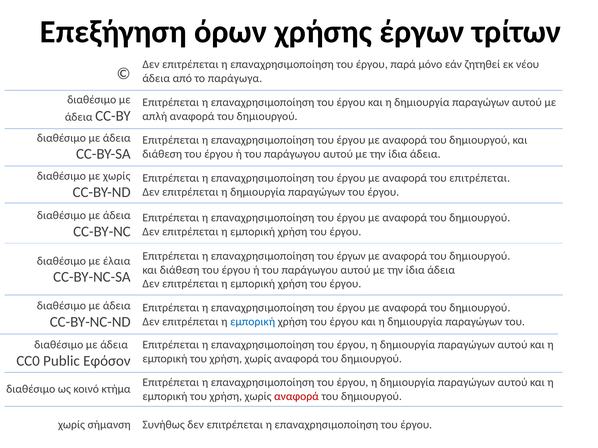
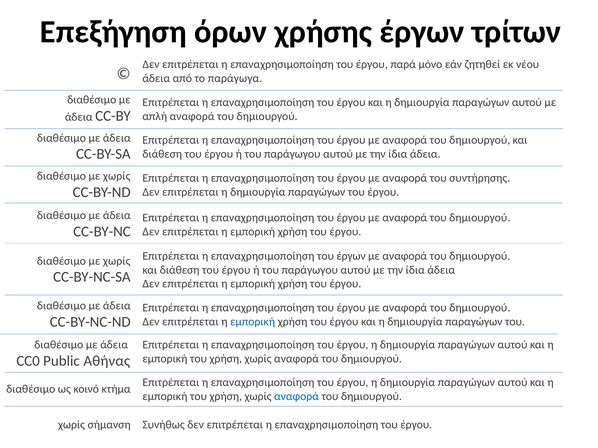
του επιτρέπεται: επιτρέπεται -> συντήρησης (480, 178)
έλαια: έλαια -> χωρίς (117, 261)
Εφόσον: Εφόσον -> Αθήνας (107, 361)
αναφορά colour: red -> blue (296, 397)
